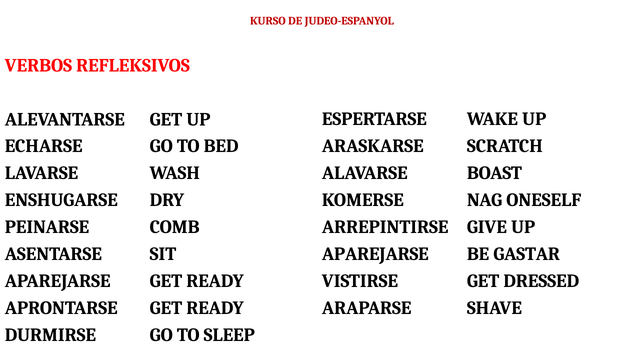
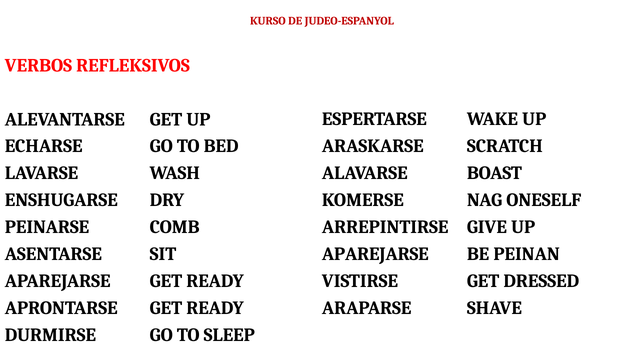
GASTAR: GASTAR -> PEINAN (527, 254)
